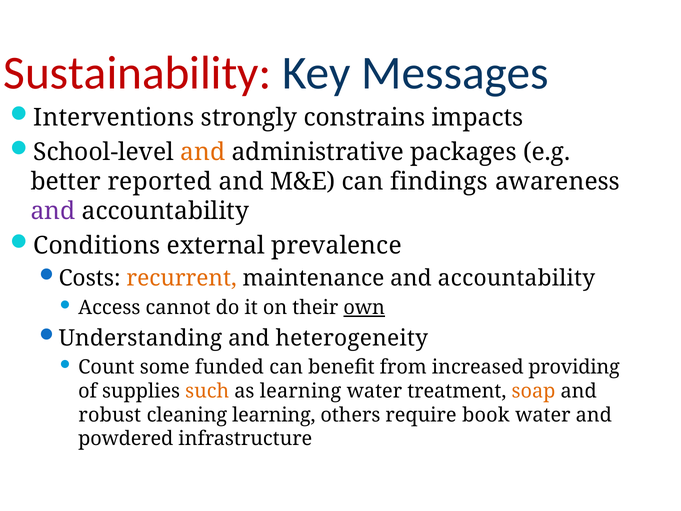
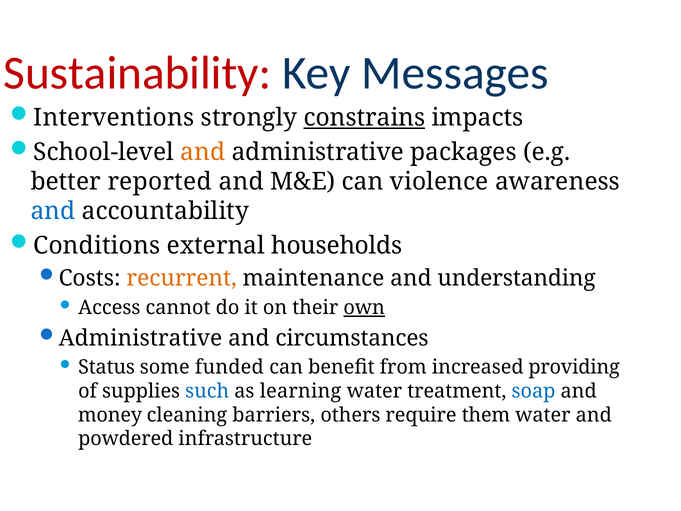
constrains underline: none -> present (364, 118)
findings: findings -> violence (439, 182)
and colour: purple -> blue (53, 211)
prevalence: prevalence -> households (337, 246)
maintenance and accountability: accountability -> understanding (517, 278)
Understanding: Understanding -> Administrative (140, 338)
heterogeneity: heterogeneity -> circumstances (352, 338)
Count: Count -> Status (107, 367)
such colour: orange -> blue (207, 391)
soap colour: orange -> blue (534, 391)
robust: robust -> money (110, 415)
cleaning learning: learning -> barriers (274, 415)
book: book -> them (486, 415)
